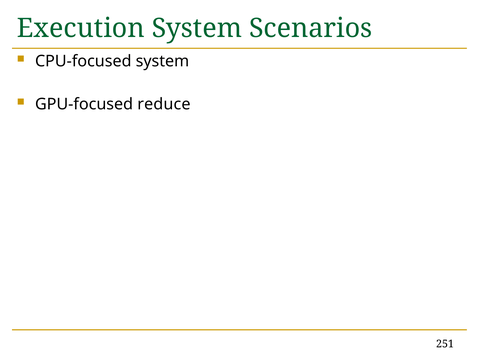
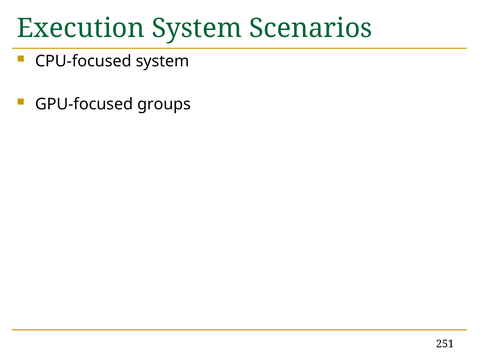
reduce: reduce -> groups (164, 104)
